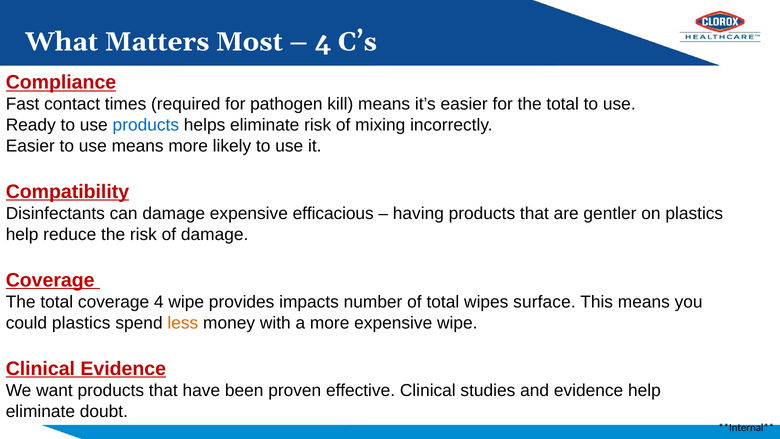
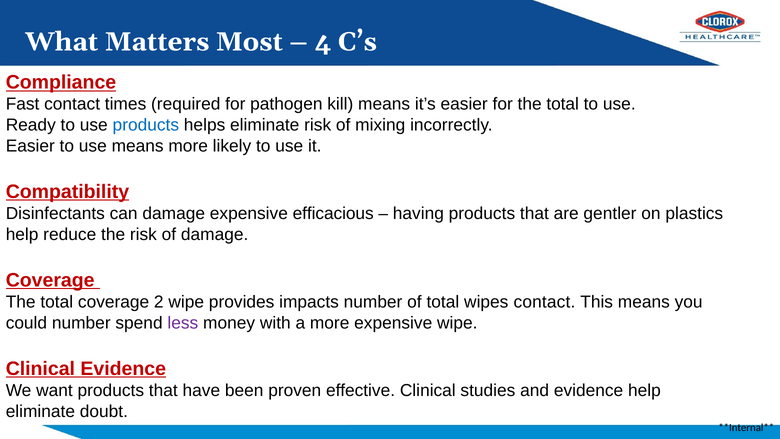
coverage 4: 4 -> 2 (159, 302)
wipes surface: surface -> contact (544, 302)
could plastics: plastics -> number (81, 323)
less colour: orange -> purple (183, 323)
